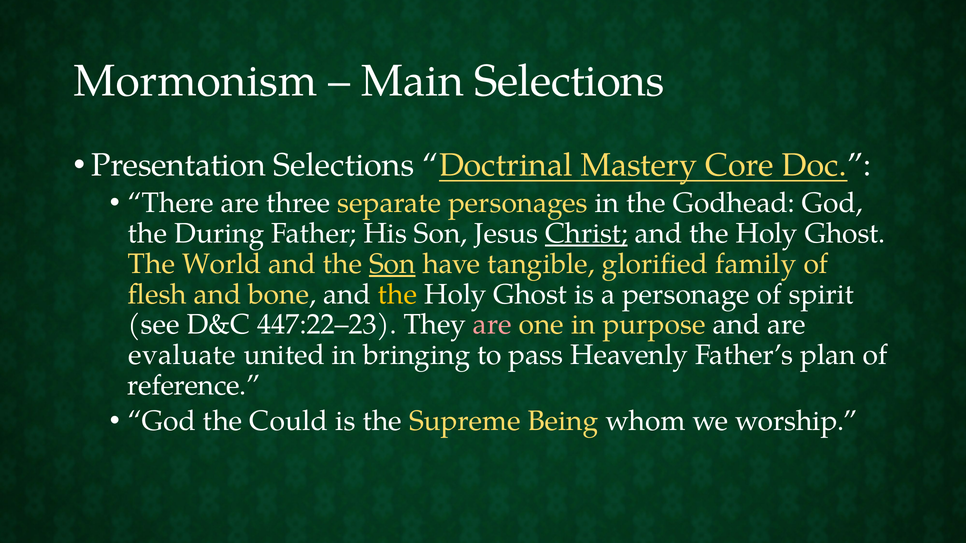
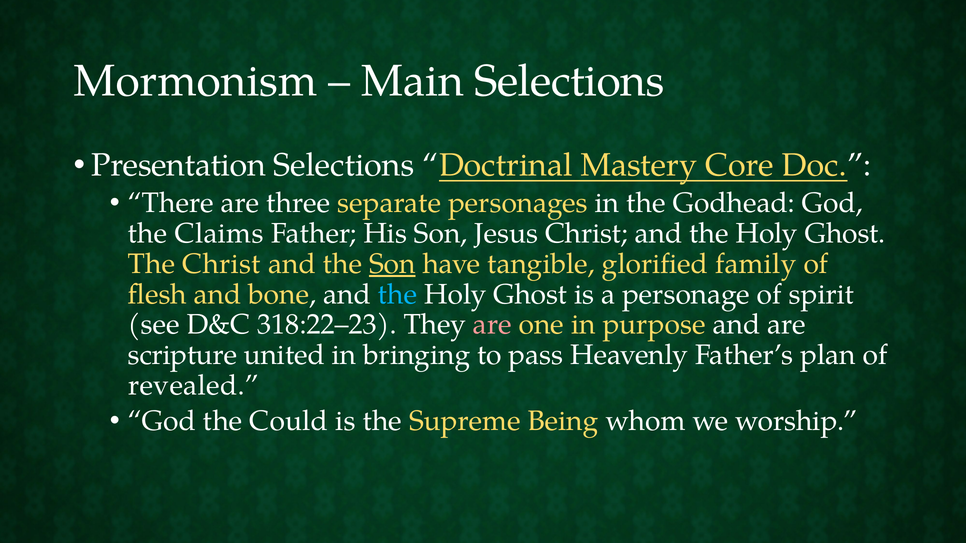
During: During -> Claims (219, 234)
Christ underline: present -> none (586, 234)
The World: World -> Christ (221, 264)
the colour: yellow -> light blue (398, 294)
447:22–23: 447:22–23 -> 318:22–23 (327, 325)
evaluate: evaluate -> scripture (182, 355)
reference: reference -> revealed (194, 386)
